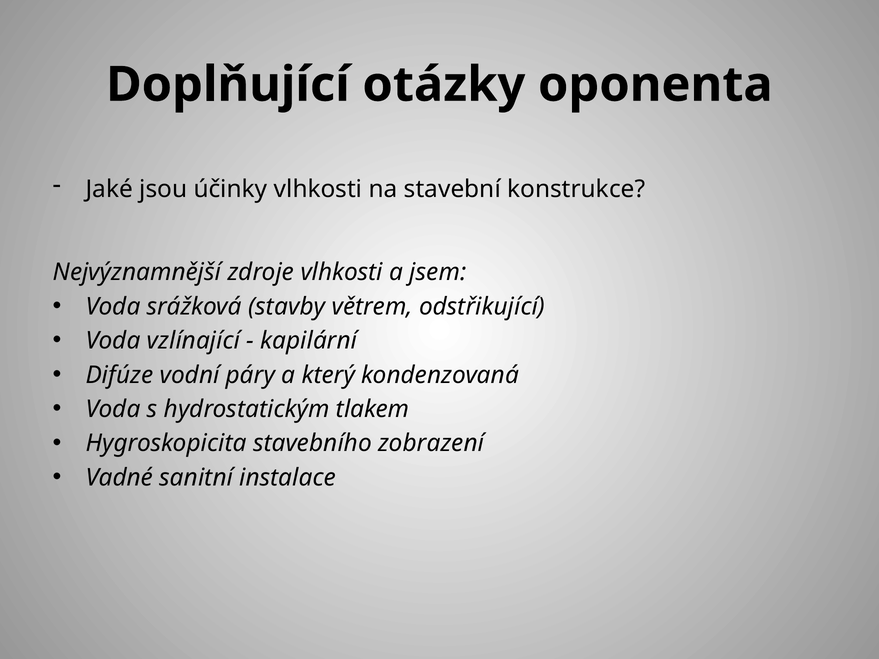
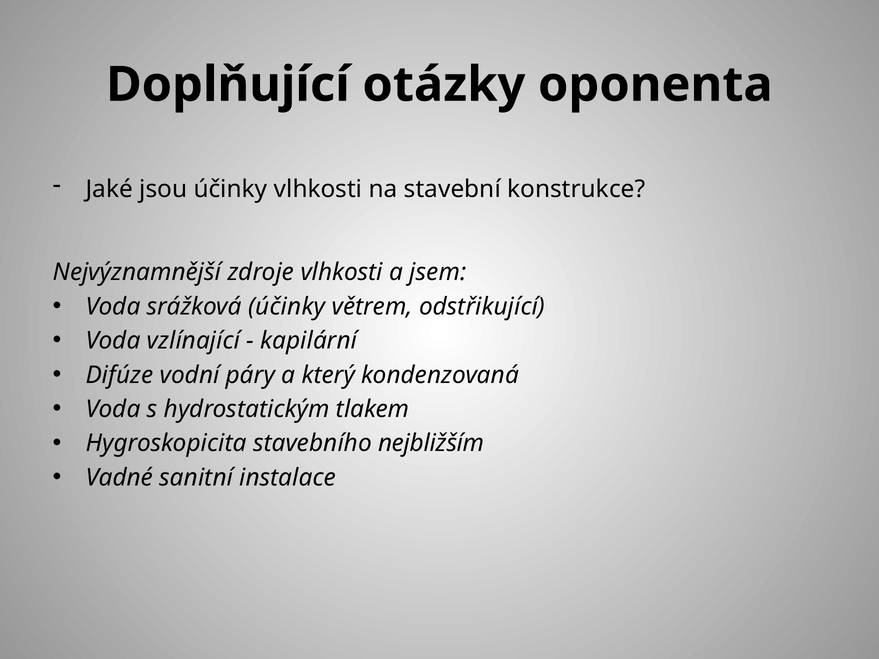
srážková stavby: stavby -> účinky (287, 307)
zobrazení: zobrazení -> nejbližším (431, 444)
